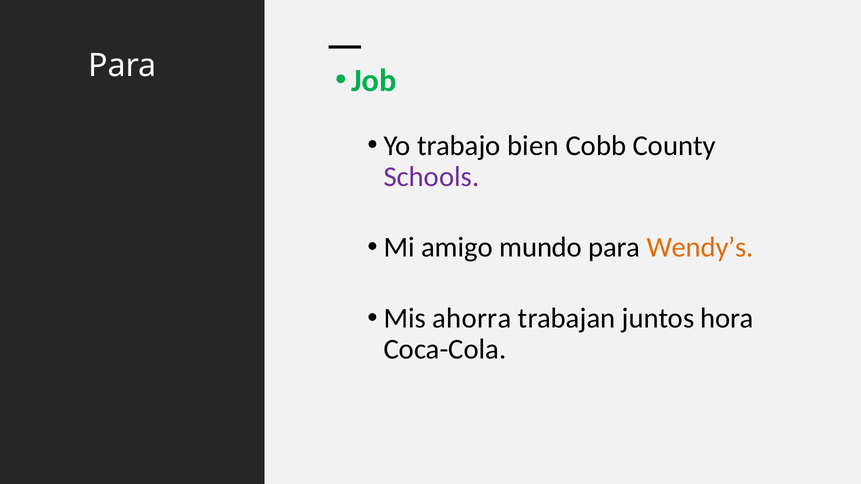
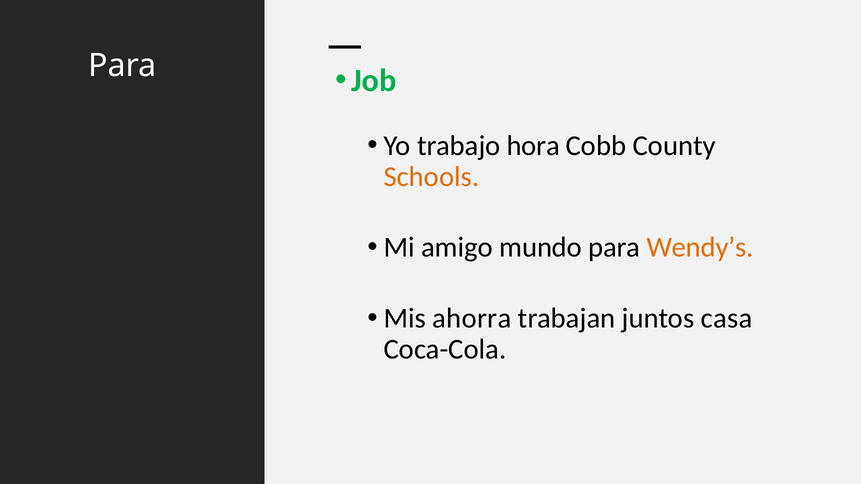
bien: bien -> hora (533, 146)
Schools colour: purple -> orange (431, 177)
hora: hora -> casa (727, 319)
